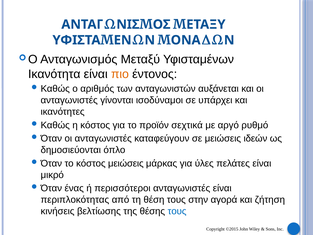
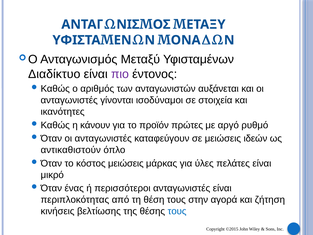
Ικανότητα: Ικανότητα -> Διαδίκτυο (54, 74)
πιο colour: orange -> purple (120, 74)
υπάρχει: υπάρχει -> στοιχεία (215, 100)
η κόστος: κόστος -> κάνουν (95, 125)
σεχτικά: σεχτικά -> πρώτες (187, 125)
δημοσιεύονται: δημοσιεύονται -> αντικαθιστούν (71, 150)
